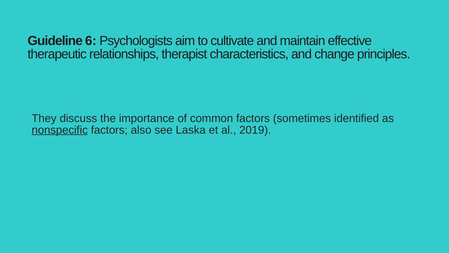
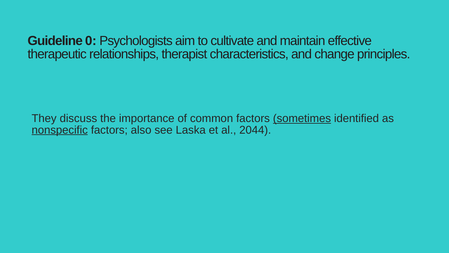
6: 6 -> 0 (91, 41)
sometimes underline: none -> present (302, 118)
2019: 2019 -> 2044 (255, 130)
